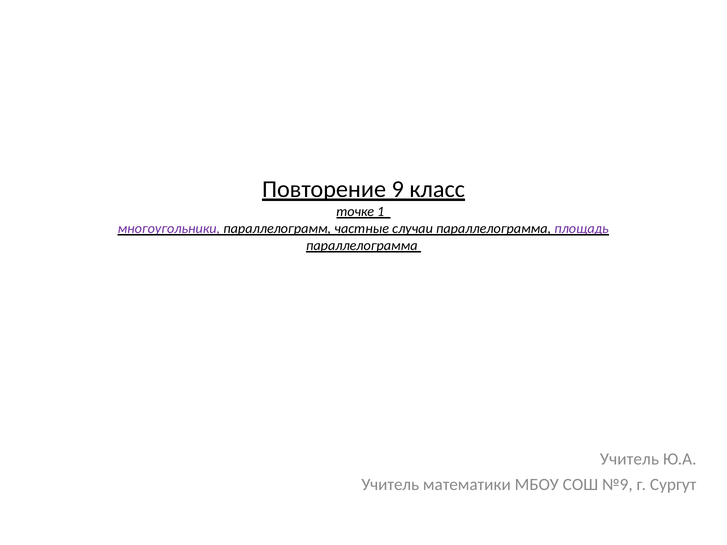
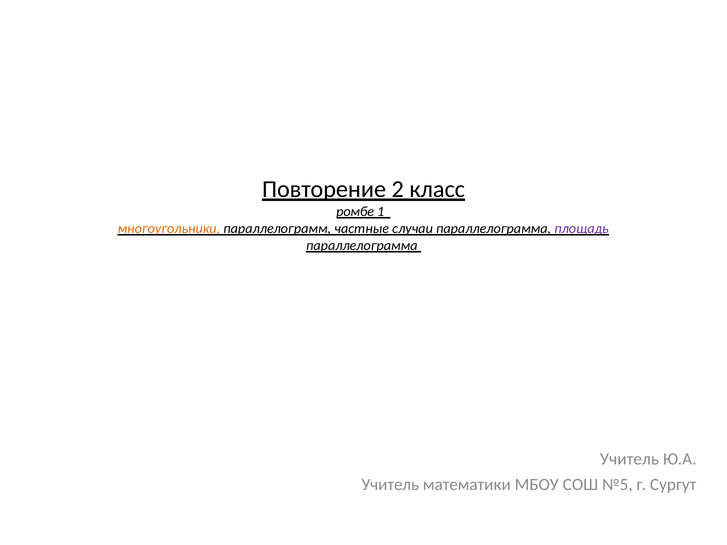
9: 9 -> 2 (398, 189)
точке: точке -> ромбе (355, 212)
многоугольники colour: purple -> orange (169, 229)
№9: №9 -> №5 (617, 485)
